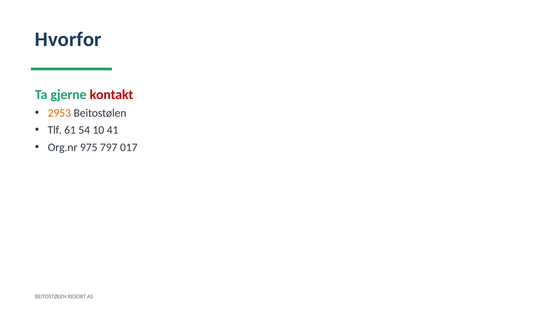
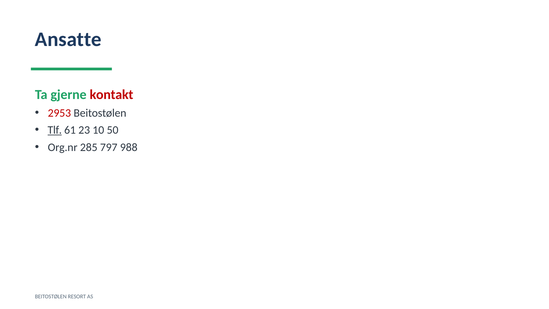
Hvorfor: Hvorfor -> Ansatte (68, 39)
2953 colour: orange -> red (59, 113)
Tlf underline: none -> present (55, 130)
54: 54 -> 23 (84, 130)
41: 41 -> 50 (113, 130)
975: 975 -> 285 (89, 147)
017: 017 -> 988 (129, 147)
